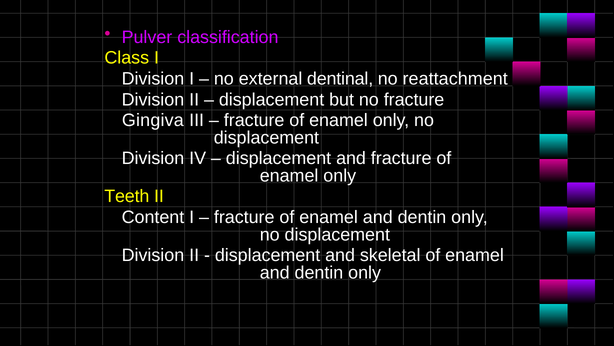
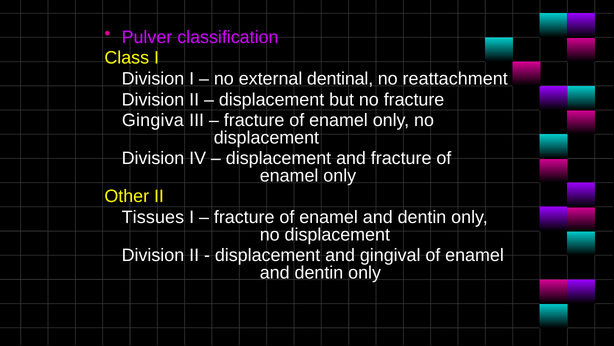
Teeth: Teeth -> Other (127, 196)
Content: Content -> Tissues (153, 217)
skeletal: skeletal -> gingival (390, 255)
